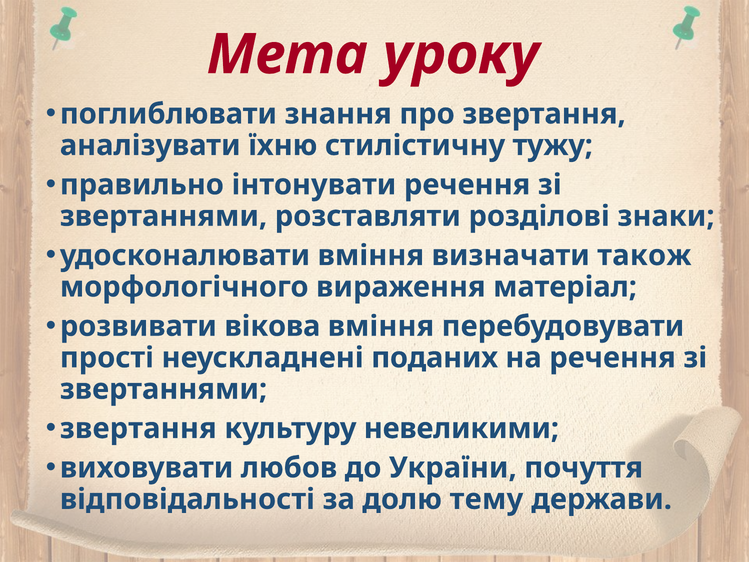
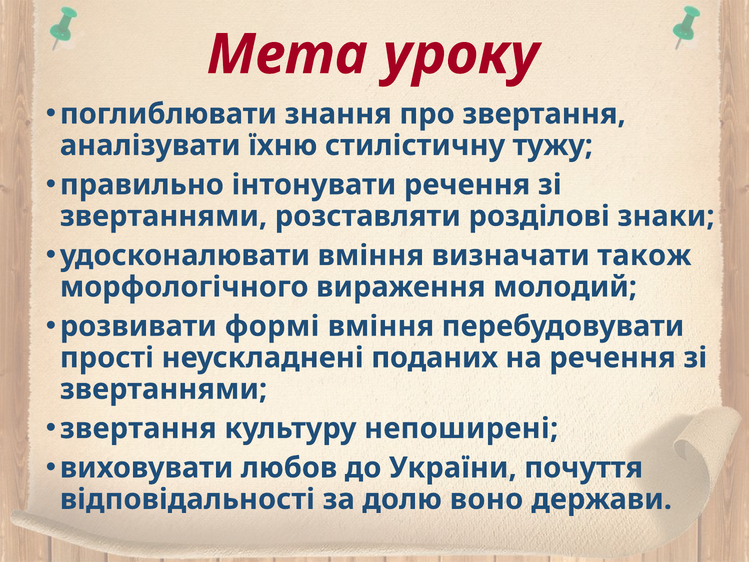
матеріал: матеріал -> молодий (565, 287)
вікова: вікова -> формі (272, 326)
невеликими: невеликими -> непоширені (461, 428)
тему: тему -> воно (486, 499)
